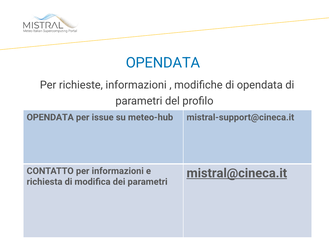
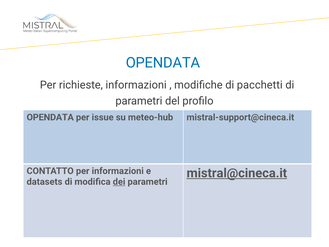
di opendata: opendata -> pacchetti (260, 85)
richiesta: richiesta -> datasets (44, 182)
dei underline: none -> present (119, 182)
